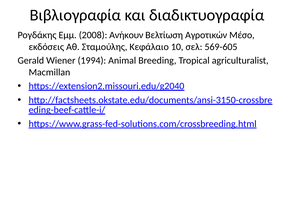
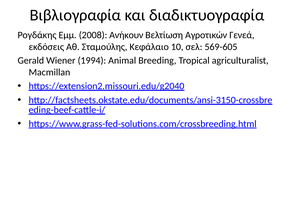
Μέσο: Μέσο -> Γενεά (242, 35)
